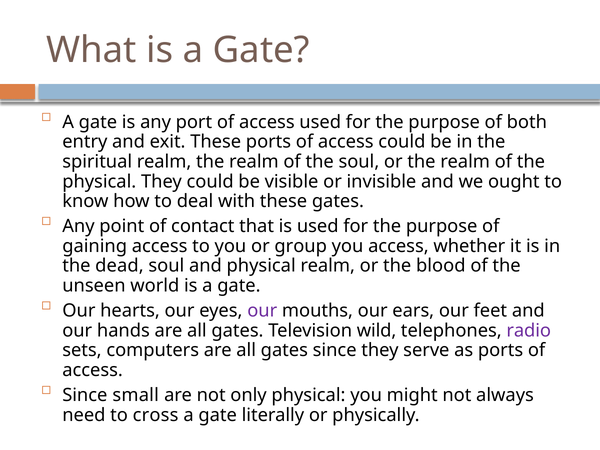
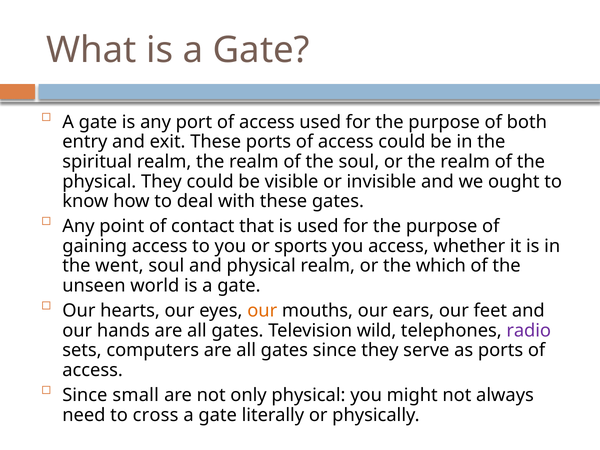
group: group -> sports (301, 246)
dead: dead -> went (119, 266)
blood: blood -> which (441, 266)
our colour: purple -> orange (262, 311)
